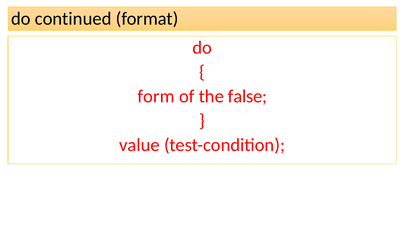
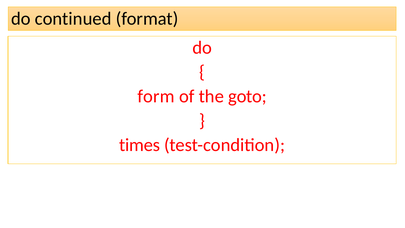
false: false -> goto (248, 96)
value: value -> times (140, 145)
